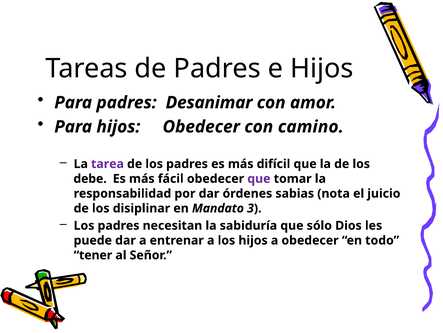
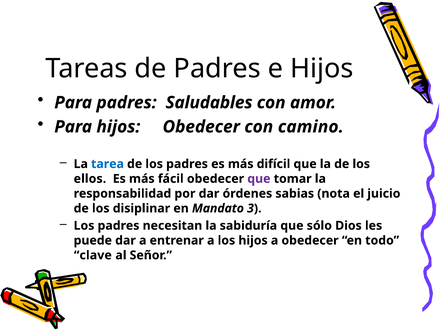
Desanimar: Desanimar -> Saludables (209, 102)
tarea colour: purple -> blue (107, 164)
debe: debe -> ellos (90, 178)
tener: tener -> clave (93, 255)
